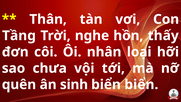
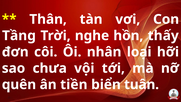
sinh: sinh -> tiền (74, 84)
biển biển: biển -> tuân (142, 84)
